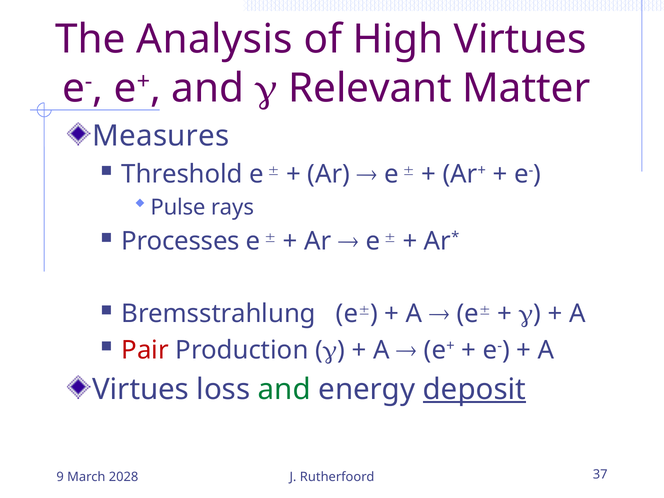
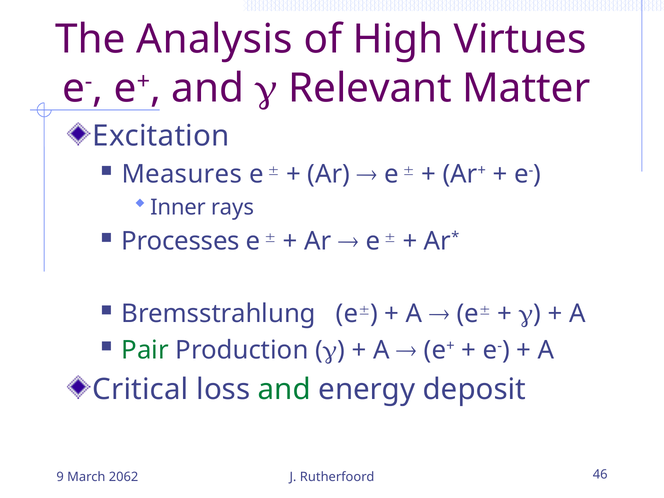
Measures: Measures -> Excitation (161, 136)
Threshold: Threshold -> Measures (182, 174)
Pulse: Pulse -> Inner (178, 207)
Pair colour: red -> green (145, 350)
Virtues: Virtues -> Critical (140, 389)
deposit underline: present -> none (474, 389)
2028: 2028 -> 2062 (124, 477)
37: 37 -> 46 (600, 475)
